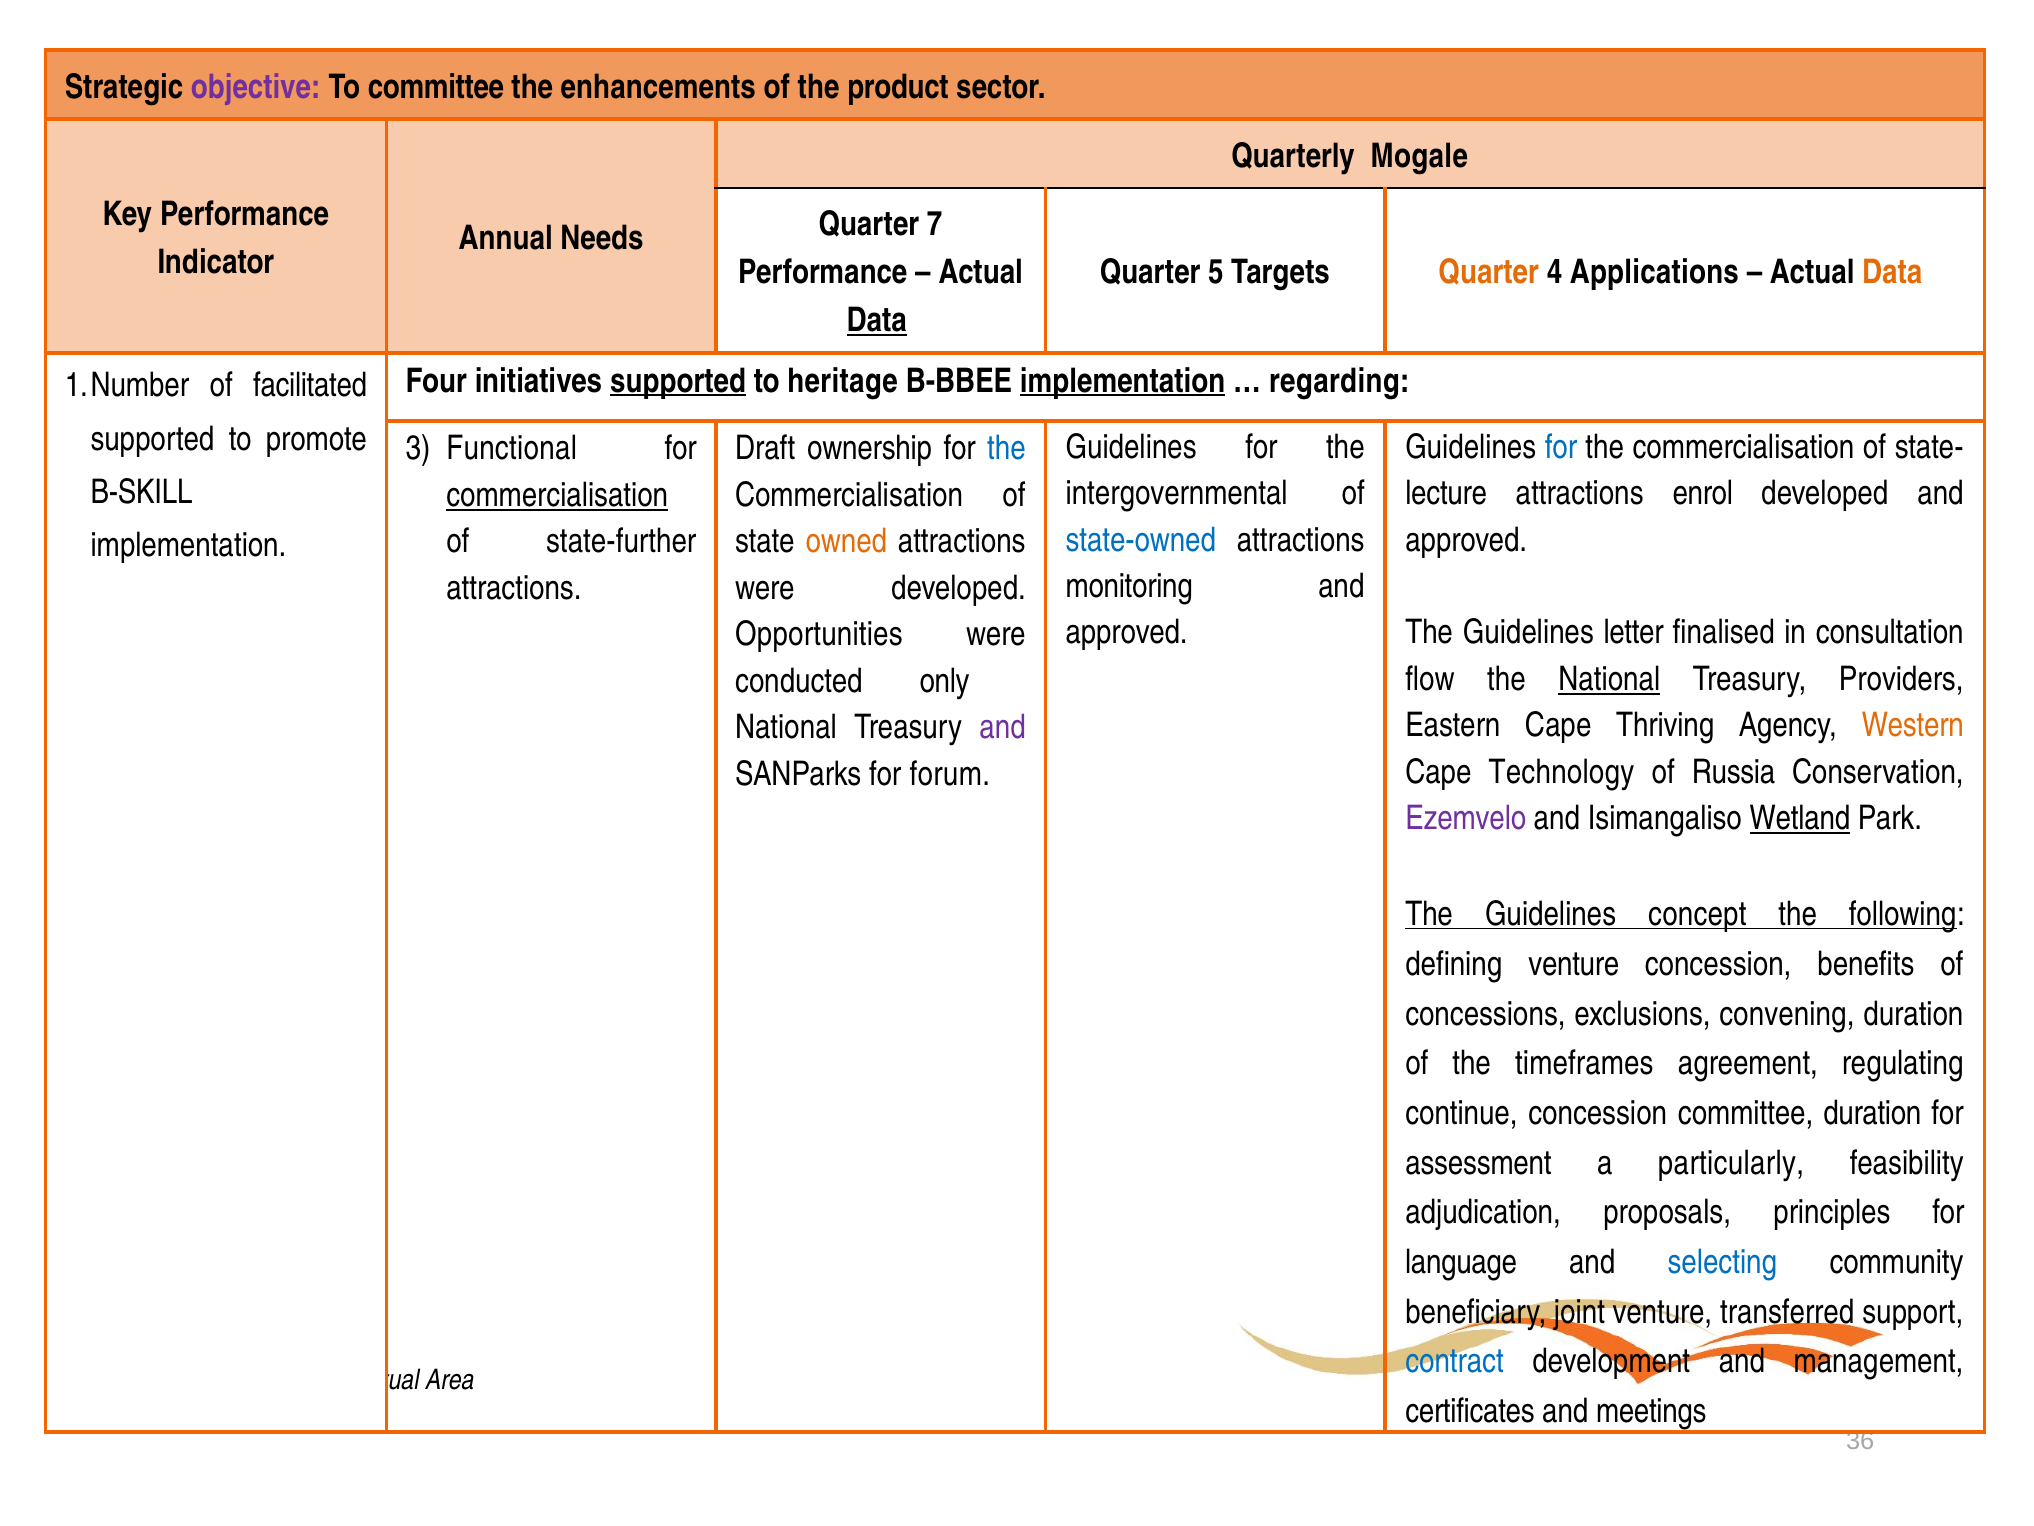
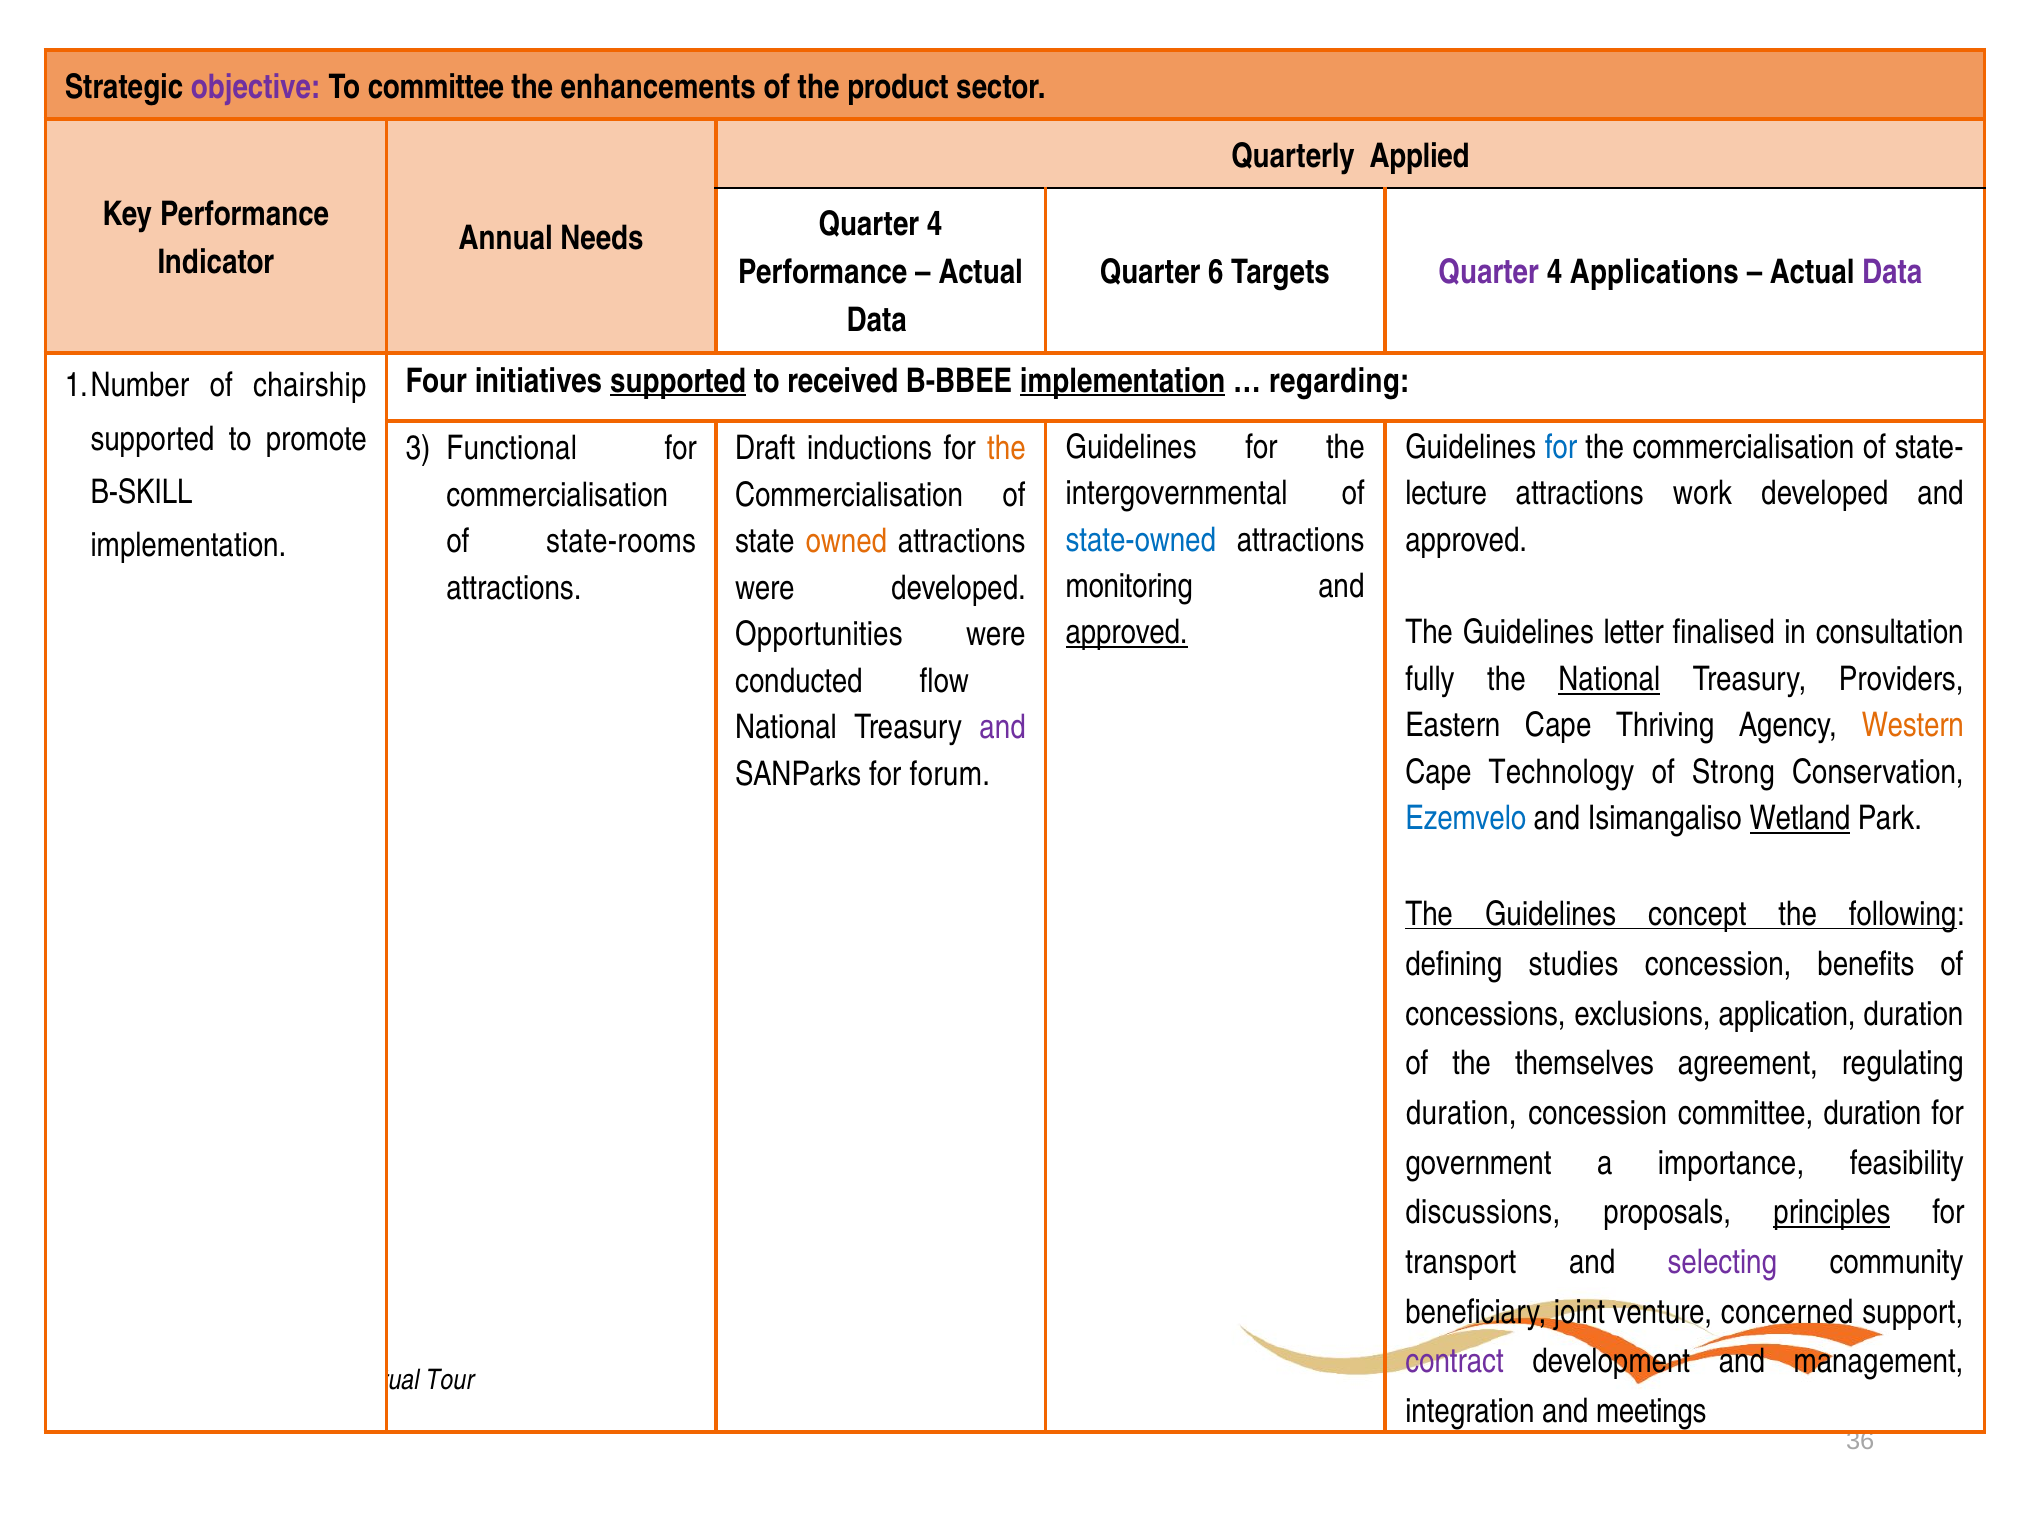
Mogale: Mogale -> Applied (1420, 156)
7: 7 -> 4 (935, 224)
5: 5 -> 6 (1216, 273)
Quarter colour: orange -> purple (1489, 273)
Data colour: orange -> purple (1892, 273)
Data underline: present -> none (877, 321)
heritage: heritage -> received (843, 381)
facilitated: facilitated -> chairship (310, 385)
ownership: ownership -> inductions (870, 448)
the colour: blue -> orange (1007, 448)
enrol: enrol -> work (1702, 493)
commercialisation underline: present -> none (557, 495)
state-further: state-further -> state-rooms (621, 541)
approved underline: none -> present (1127, 633)
flow: flow -> fully (1430, 679)
only: only -> flow (944, 681)
Russia: Russia -> Strong (1733, 772)
Ezemvelo colour: purple -> blue (1466, 818)
defining venture: venture -> studies (1574, 964)
convening: convening -> application (1787, 1014)
timeframes: timeframes -> themselves (1585, 1063)
continue: continue -> duration (1461, 1113)
assessment: assessment -> government (1478, 1163)
particularly: particularly -> importance (1731, 1163)
adjudication: adjudication -> discussions (1483, 1212)
principles underline: none -> present (1832, 1212)
language: language -> transport (1461, 1262)
selecting colour: blue -> purple (1722, 1262)
transferred: transferred -> concerned (1787, 1312)
contract colour: blue -> purple (1455, 1361)
Area: Area -> Tour (450, 1380)
certificates: certificates -> integration (1470, 1411)
